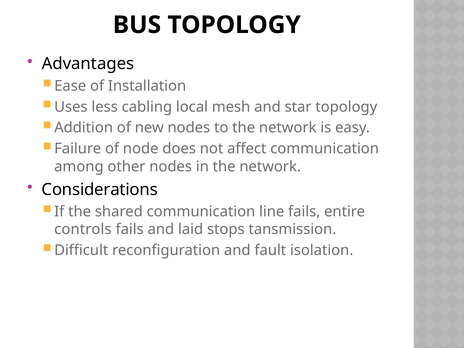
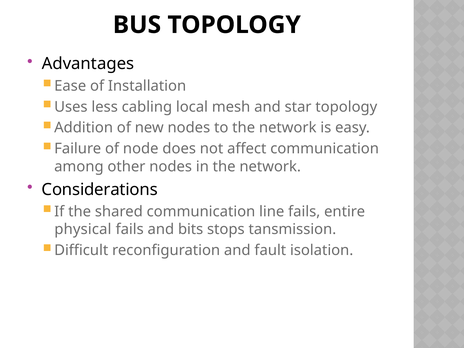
controls: controls -> physical (83, 229)
laid: laid -> bits (191, 229)
